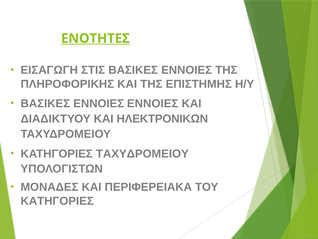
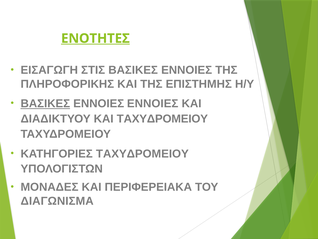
ΒΑΣΙΚΕΣ underline: none -> present (45, 103)
ΚΑΙ ΗΛΕΚΤΡΟΝΙΚΩΝ: ΗΛΕΚΤΡΟΝΙΚΩΝ -> ΤΑΧΥΔΡΟΜΕΙΟΥ (162, 119)
ΚΑΤΗΓΟΡΙΕΣ: ΚΑΤΗΓΟΡΙΕΣ -> ΔΙΑΓΩΝΙΣΜΑ (57, 201)
